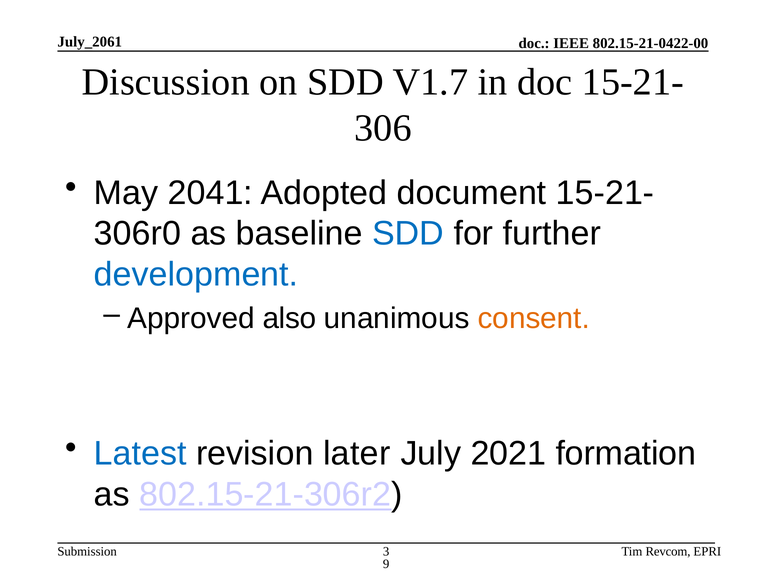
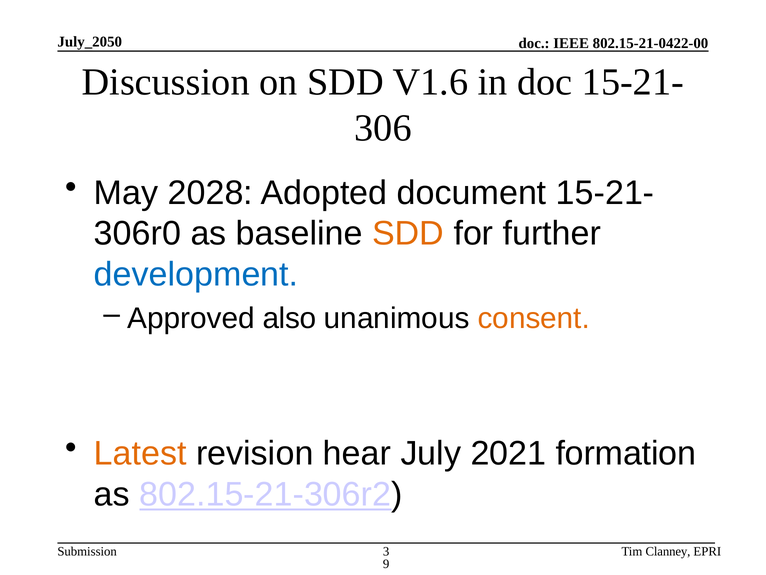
July_2061: July_2061 -> July_2050 (90, 42)
V1.7: V1.7 -> V1.6 (430, 82)
2041: 2041 -> 2028 (210, 193)
SDD colour: blue -> orange (408, 233)
Latest colour: blue -> orange (140, 453)
later: later -> hear (357, 453)
Revcom: Revcom -> Clanney (668, 551)
